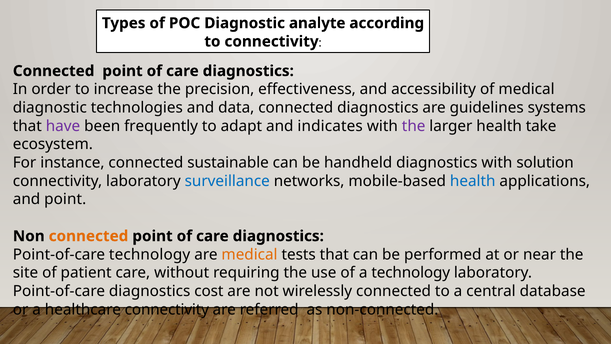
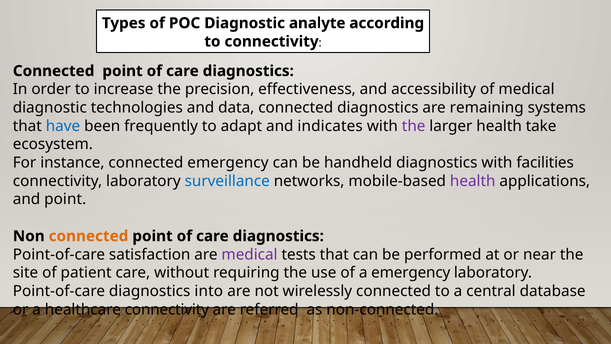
guidelines: guidelines -> remaining (487, 108)
have colour: purple -> blue (63, 126)
connected sustainable: sustainable -> emergency (228, 163)
solution: solution -> facilities (545, 163)
health colour: blue -> purple (473, 181)
Point-of-care technology: technology -> satisfaction (150, 254)
medical colour: orange -> purple (250, 254)
a technology: technology -> emergency (411, 273)
cost: cost -> into (209, 291)
